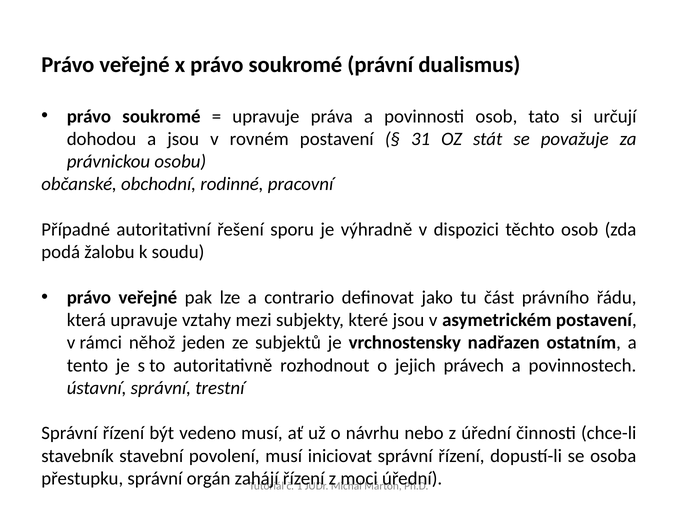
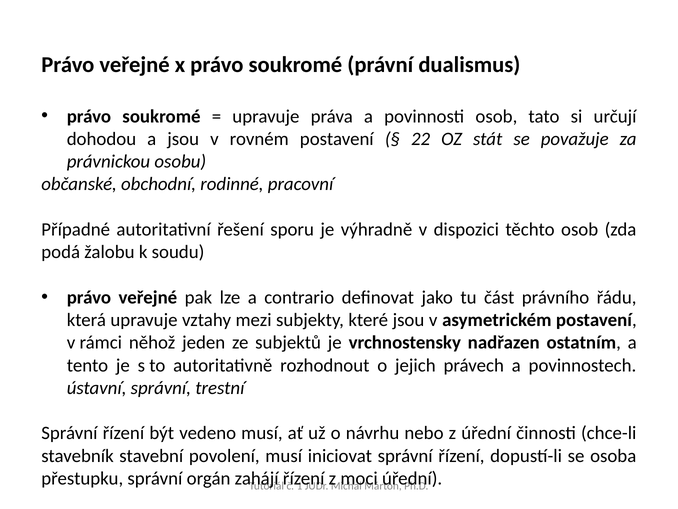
31: 31 -> 22 (421, 139)
